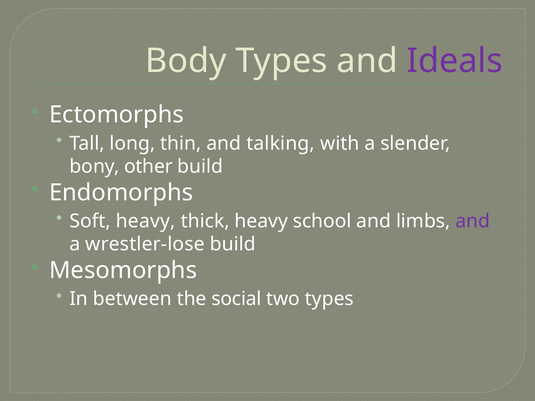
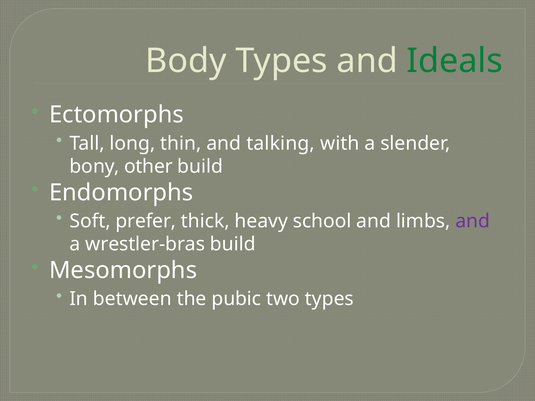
Ideals colour: purple -> green (455, 61)
Soft heavy: heavy -> prefer (146, 221)
wrestler-lose: wrestler-lose -> wrestler-bras (145, 244)
social: social -> pubic (236, 299)
